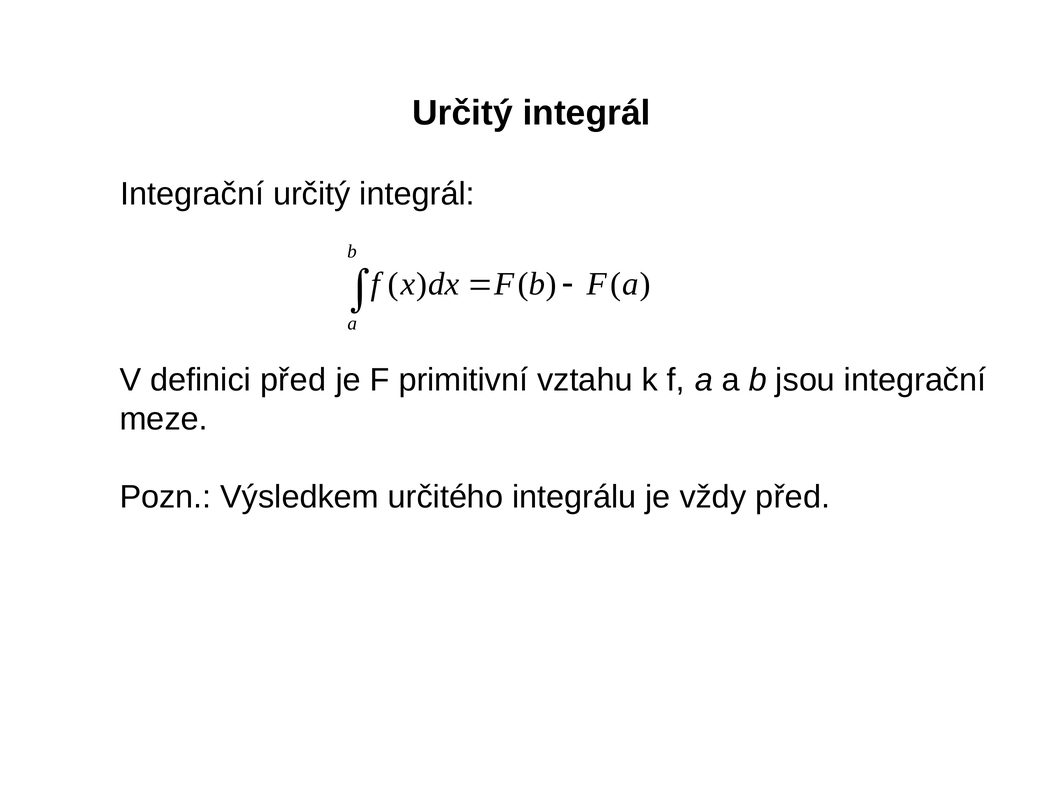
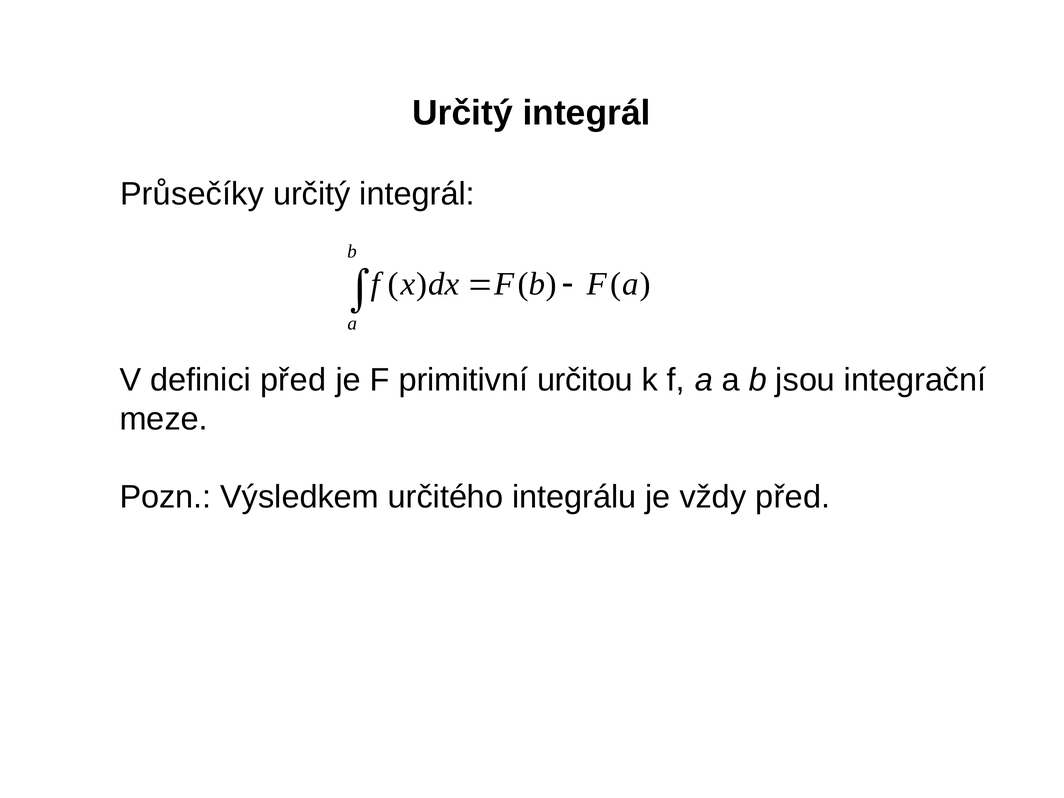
Integrační: Integrační -> Průsečíky (192, 194)
vztahu: vztahu -> určitou (585, 380)
